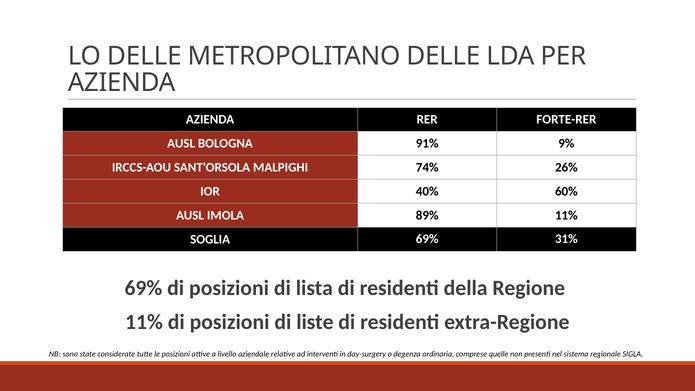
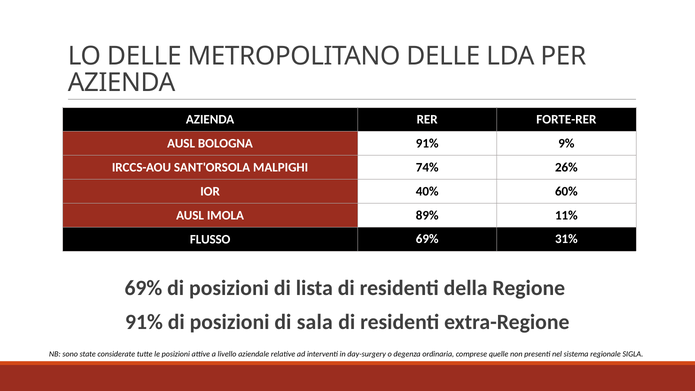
SOGLIA: SOGLIA -> FLUSSO (210, 239)
11%: 11% -> 91% (144, 322)
liste: liste -> sala (315, 322)
